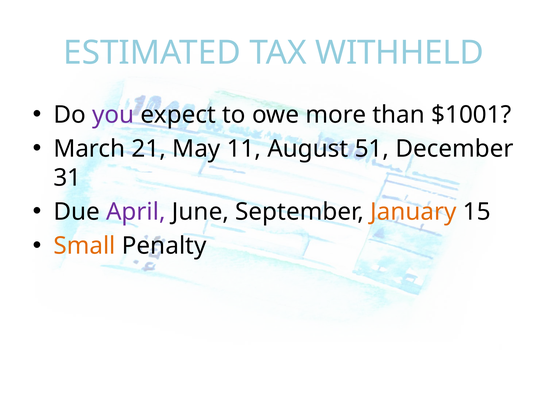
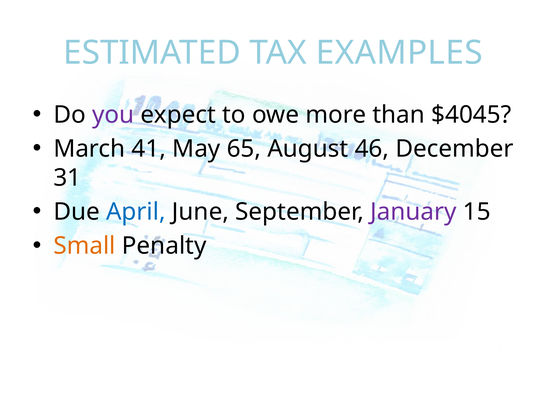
WITHHELD: WITHHELD -> EXAMPLES (399, 53)
$1001: $1001 -> $4045 (471, 115)
21: 21 -> 41 (149, 149)
11: 11 -> 65 (244, 149)
51: 51 -> 46 (372, 149)
April colour: purple -> blue (136, 212)
January colour: orange -> purple (413, 212)
